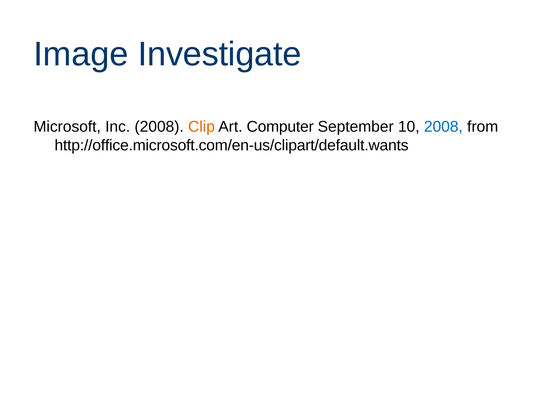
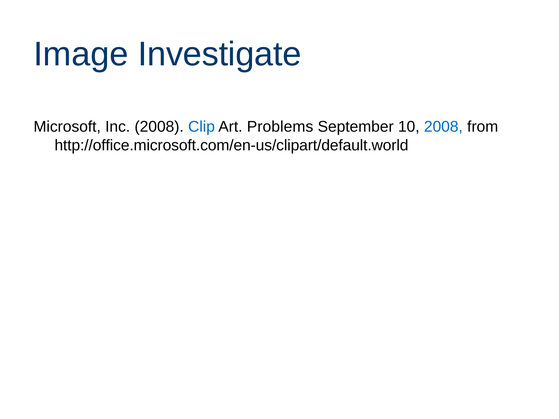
Clip colour: orange -> blue (202, 127)
Computer: Computer -> Problems (280, 127)
http://office.microsoft.com/en-us/clipart/default.wants: http://office.microsoft.com/en-us/clipart/default.wants -> http://office.microsoft.com/en-us/clipart/default.world (231, 146)
